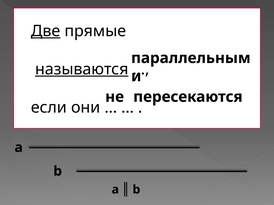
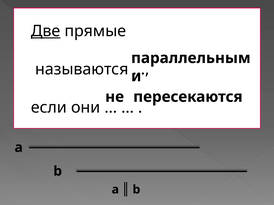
называются underline: present -> none (82, 69)
